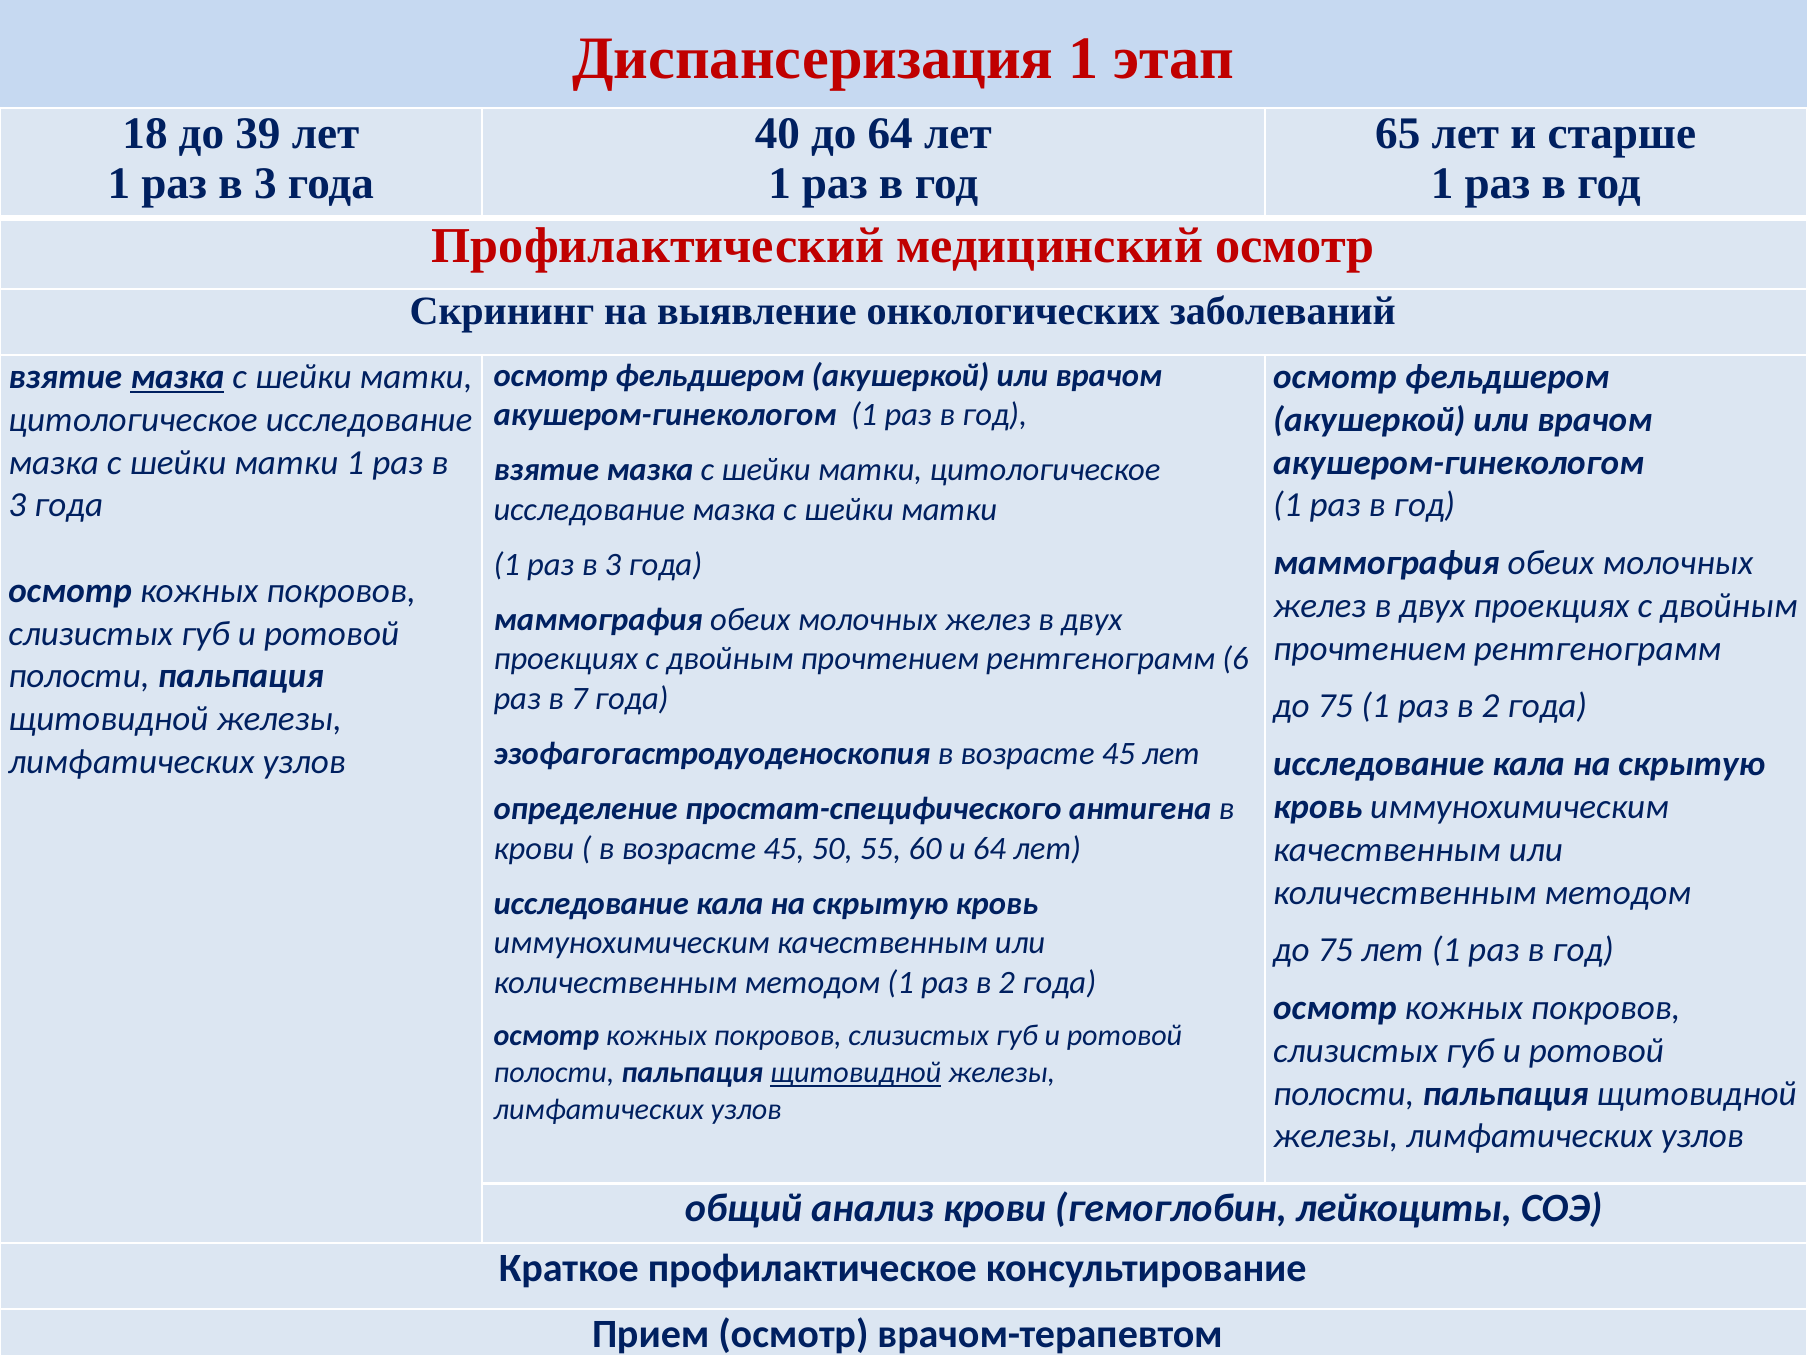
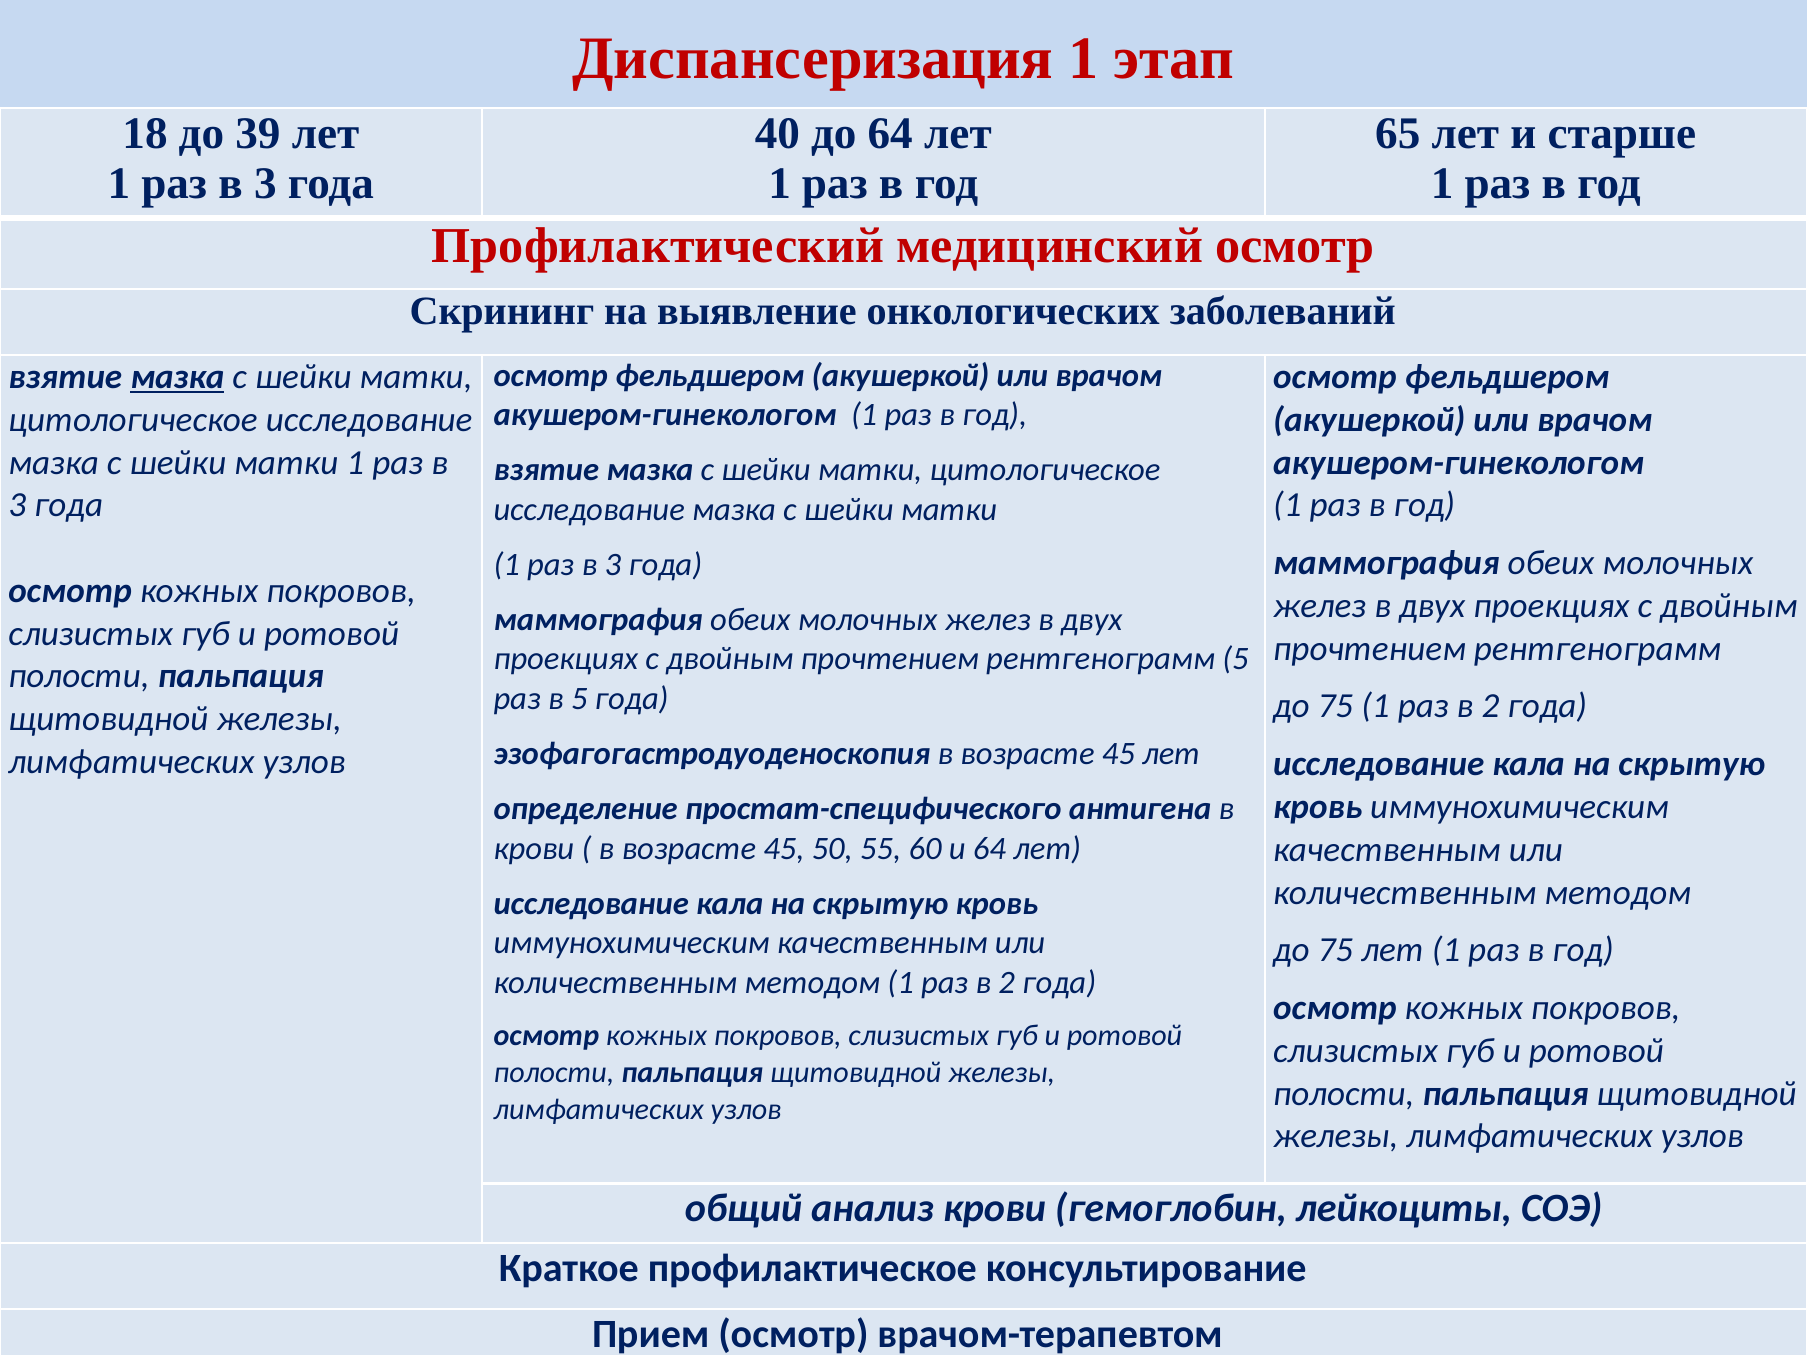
рентгенограмм 6: 6 -> 5 (1235, 659)
в 7: 7 -> 5 (579, 699)
щитовидной underline: present -> none (856, 1073)
